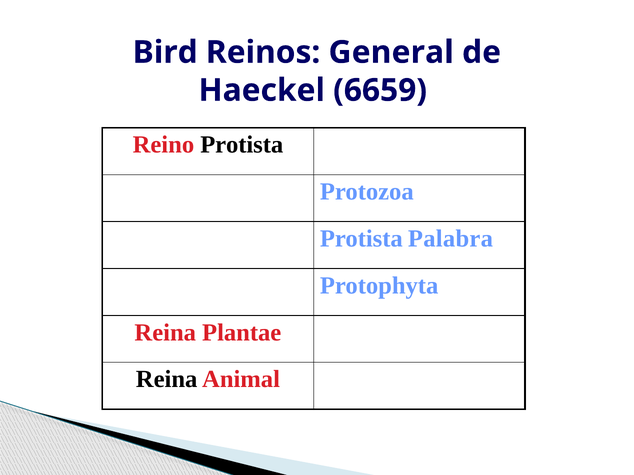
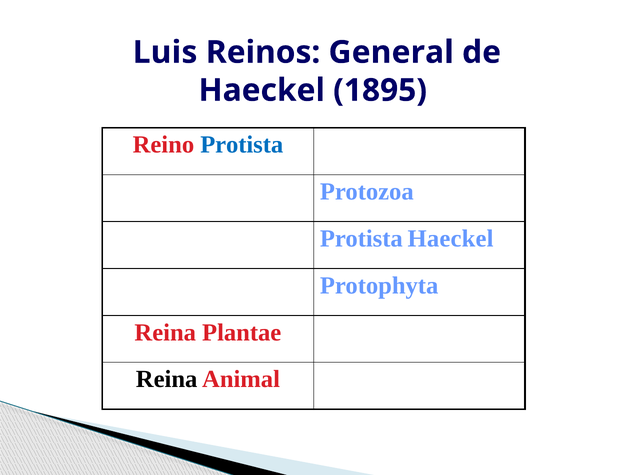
Bird: Bird -> Luis (165, 52)
6659: 6659 -> 1895 (380, 90)
Protista colour: black -> blue (242, 145)
Protista Palabra: Palabra -> Haeckel (451, 239)
